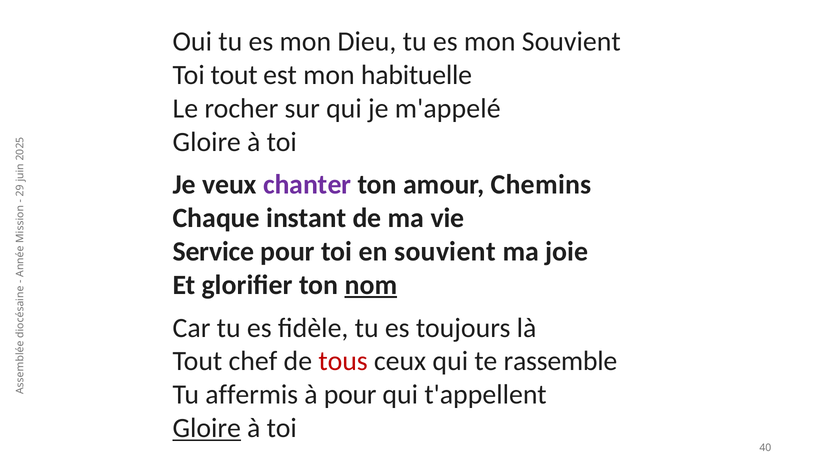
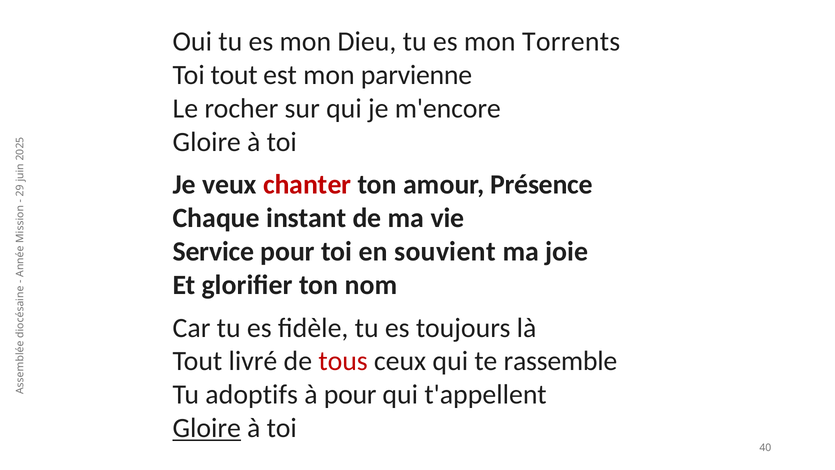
mon Souvient: Souvient -> Torrents (571, 42)
habituelle: habituelle -> parvienne (416, 75)
m'appelé: m'appelé -> m'encore (448, 108)
chanter colour: purple -> red (307, 185)
Chemins: Chemins -> Présence (541, 185)
nom underline: present -> none (371, 285)
chef: chef -> livré (253, 361)
affermis: affermis -> adoptifs (252, 394)
